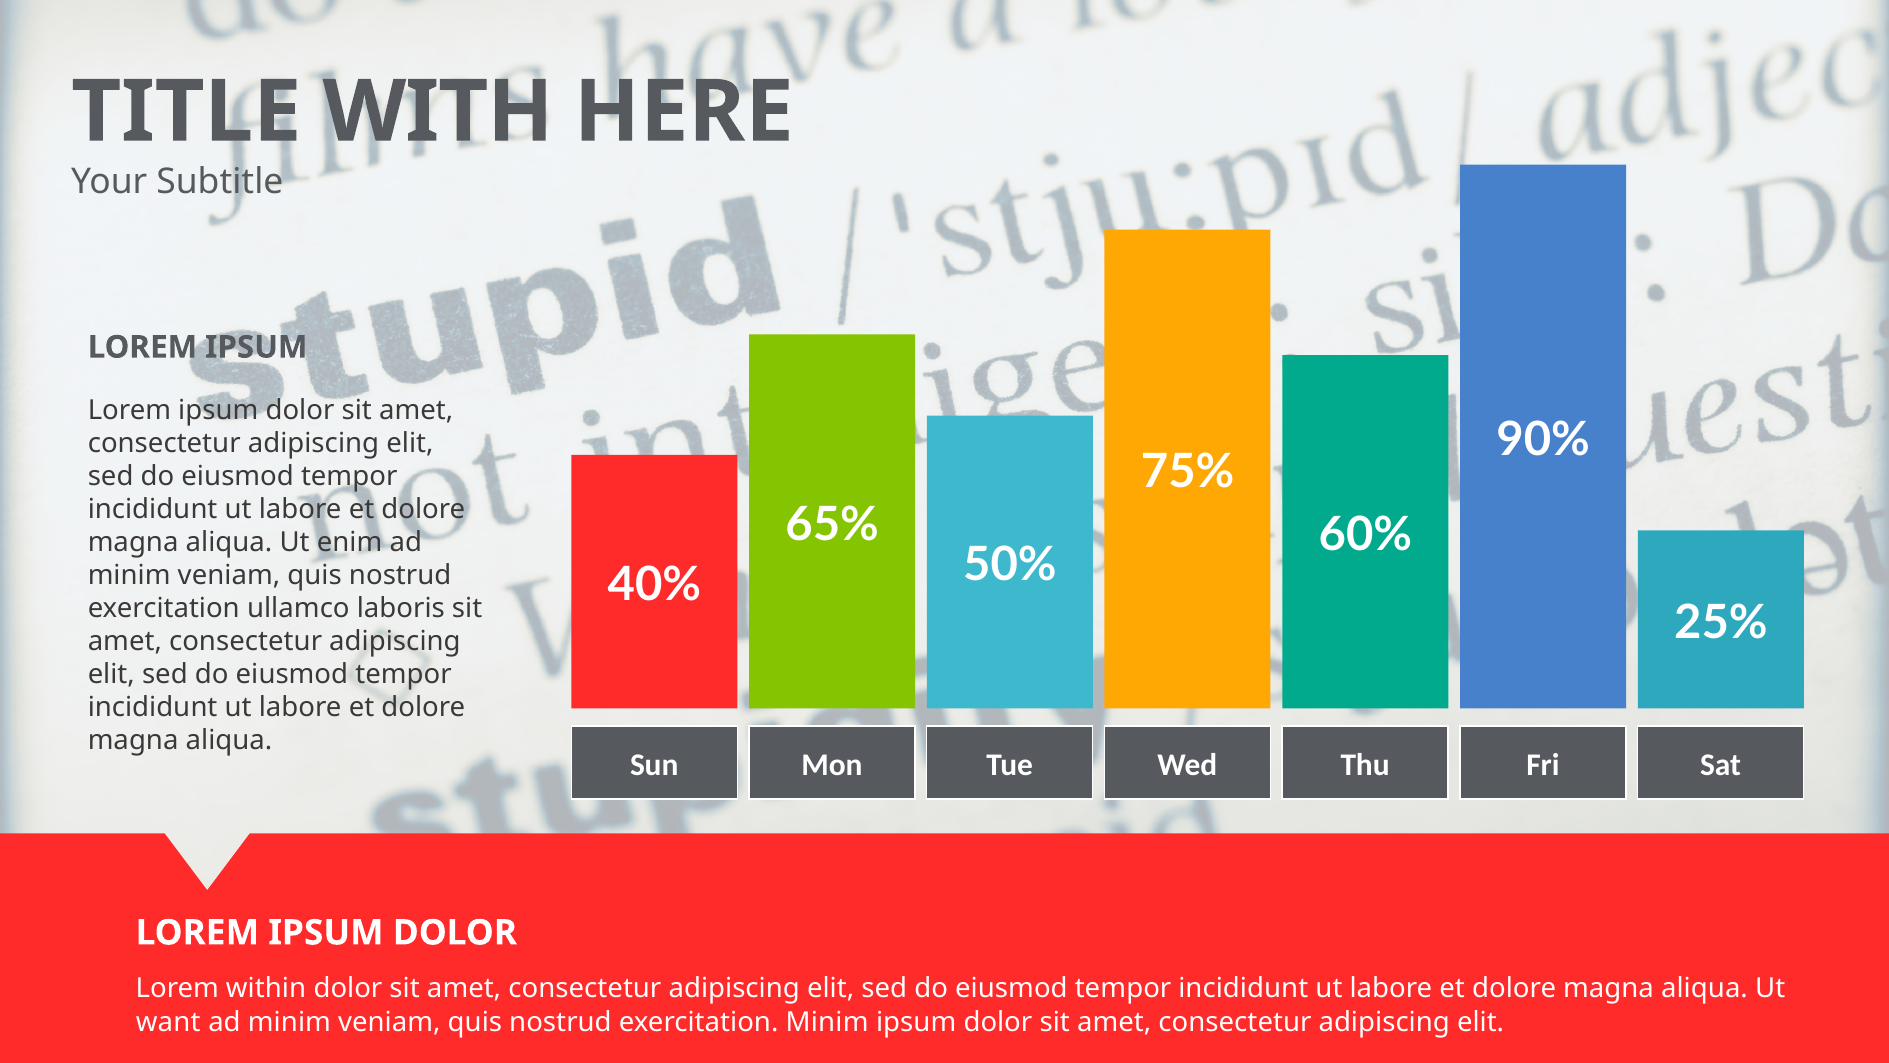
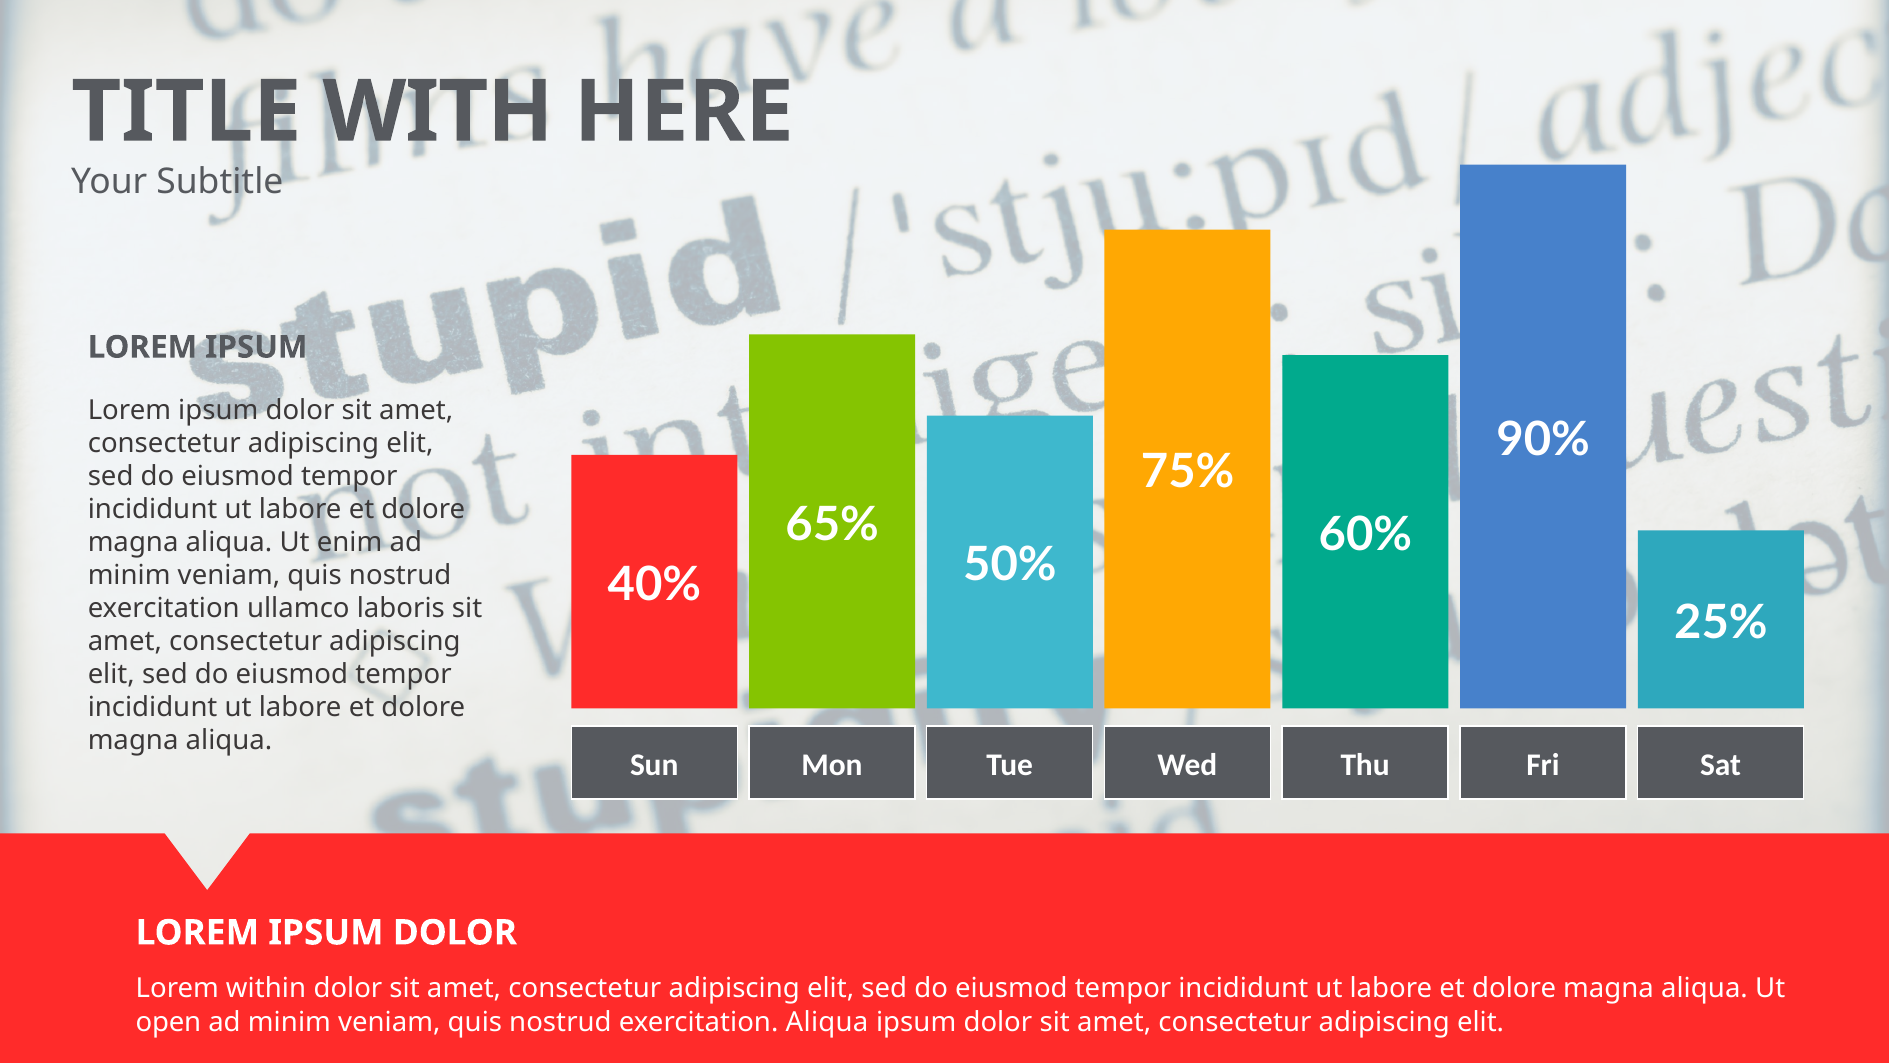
want: want -> open (168, 1022)
exercitation Minim: Minim -> Aliqua (827, 1022)
